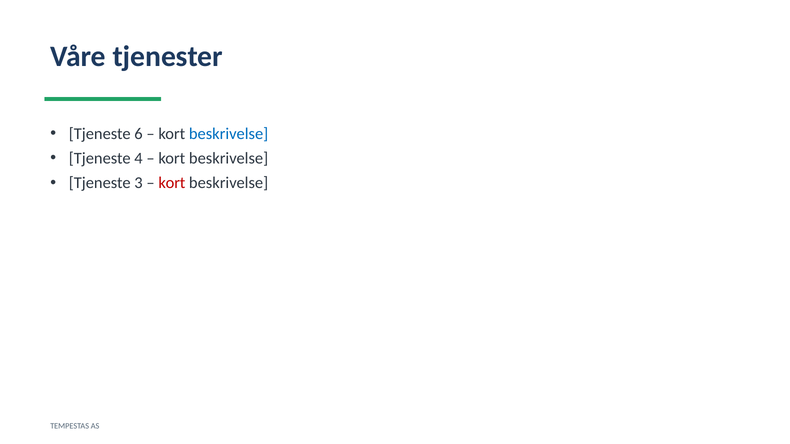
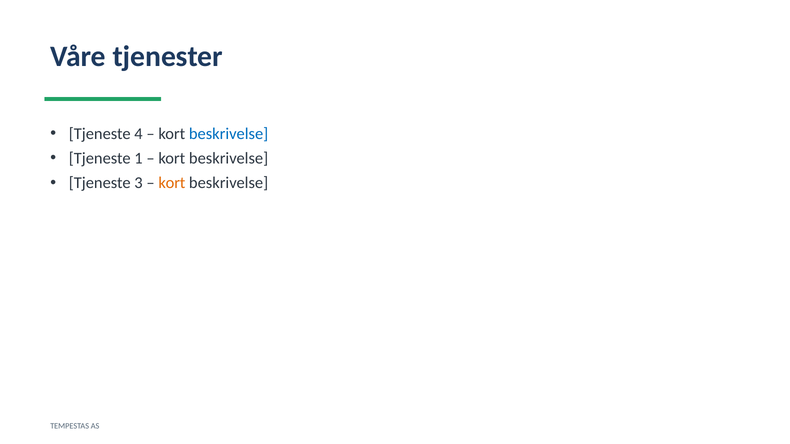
6: 6 -> 4 (139, 134)
4: 4 -> 1 (139, 159)
kort colour: red -> orange (172, 183)
